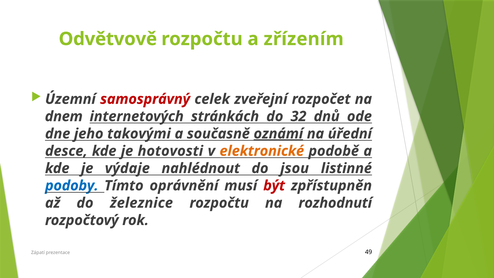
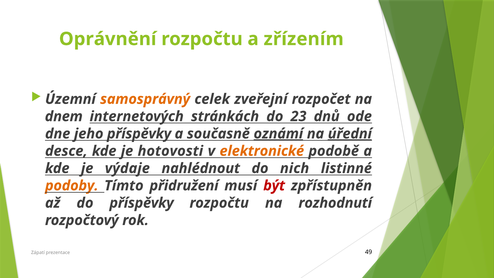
Odvětvově: Odvětvově -> Oprávnění (108, 39)
samosprávný colour: red -> orange (145, 99)
32: 32 -> 23 (299, 116)
jeho takovými: takovými -> příspěvky (139, 134)
úřední underline: none -> present (350, 134)
jsou: jsou -> nich (295, 168)
podoby colour: blue -> orange (72, 186)
oprávnění: oprávnění -> přidružení (184, 186)
do železnice: železnice -> příspěvky (142, 203)
